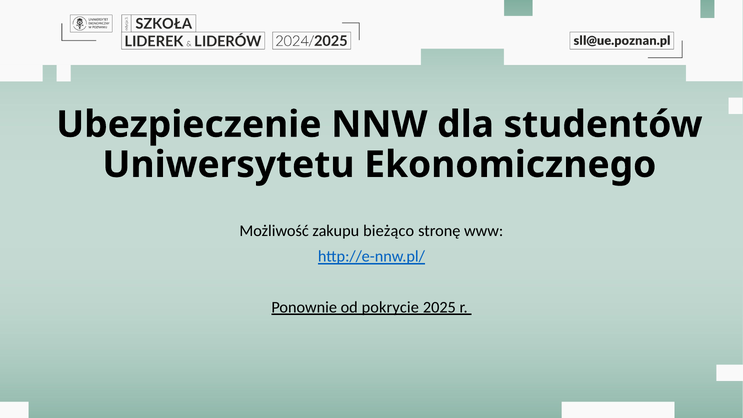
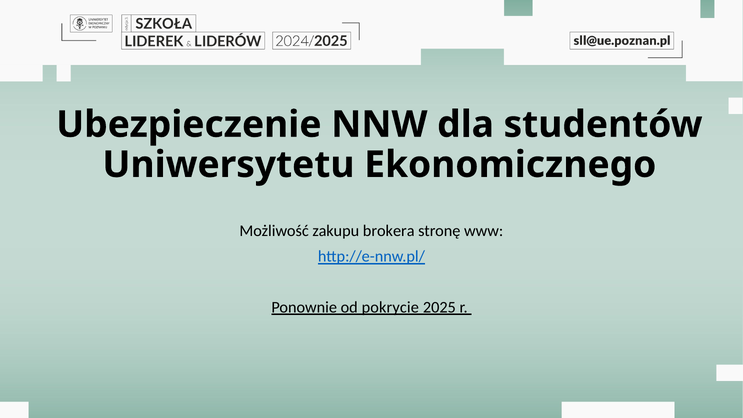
bieżąco: bieżąco -> brokera (389, 231)
